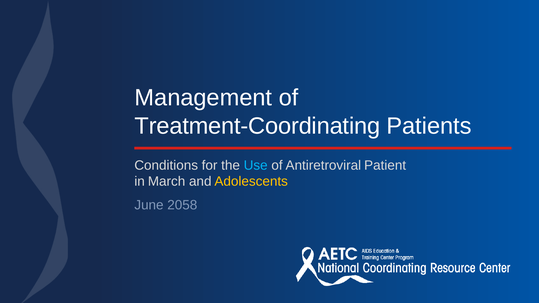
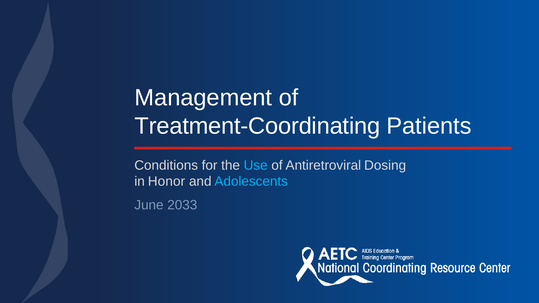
Patient: Patient -> Dosing (385, 165)
March: March -> Honor (167, 182)
Adolescents colour: yellow -> light blue (251, 182)
2058: 2058 -> 2033 (182, 205)
